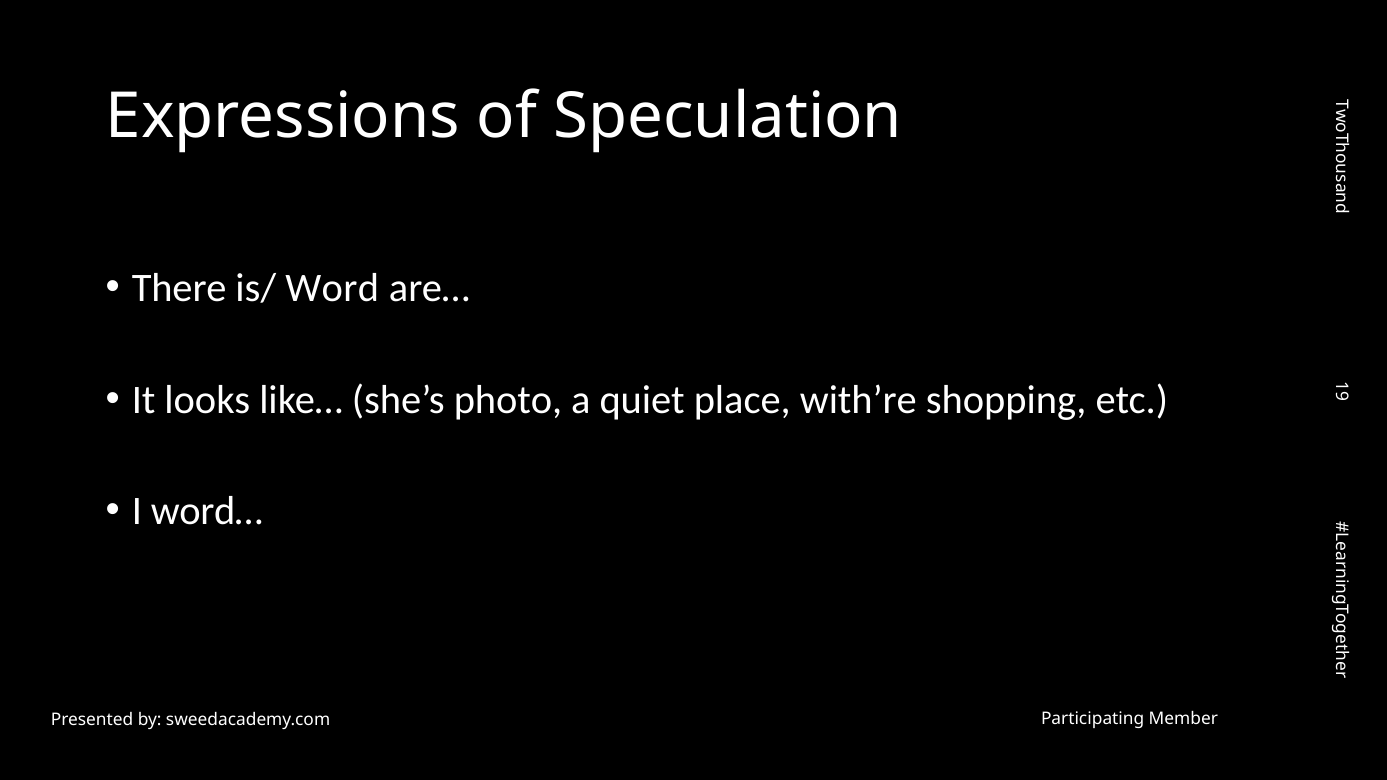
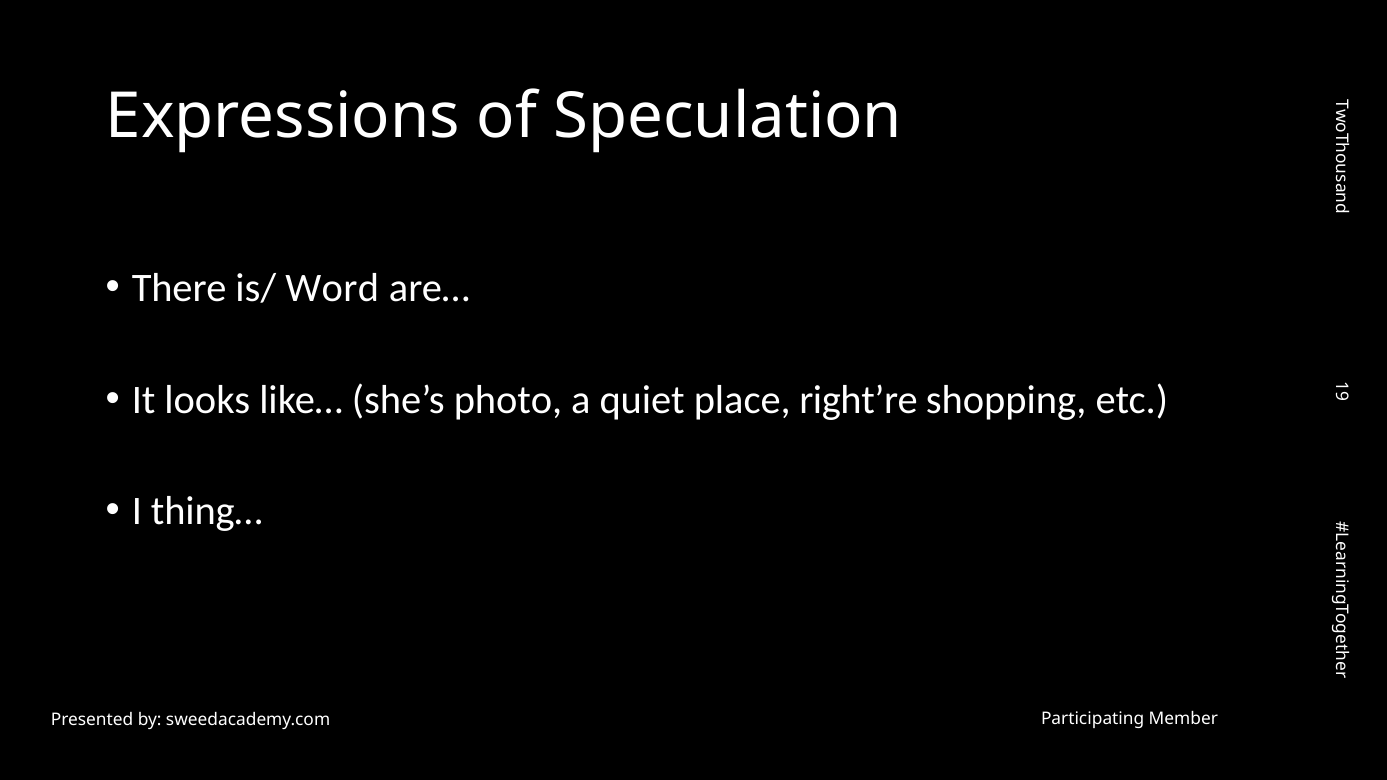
with’re: with’re -> right’re (859, 400)
word…: word… -> thing… (207, 512)
